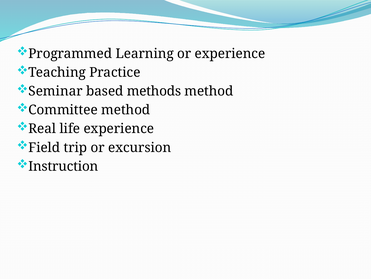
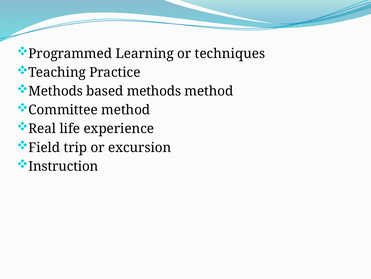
or experience: experience -> techniques (230, 54)
Seminar: Seminar -> Methods (56, 91)
